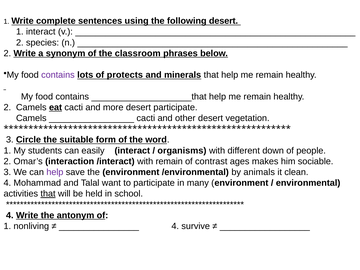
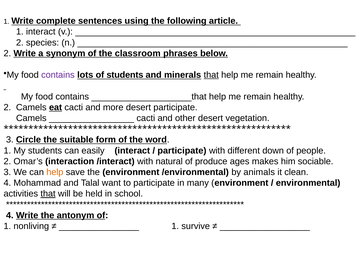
following desert: desert -> article (223, 21)
of protects: protects -> students (125, 75)
that underline: none -> present (211, 75)
organisms: organisms -> participate (182, 151)
with remain: remain -> natural (169, 161)
contrast: contrast -> produce (211, 161)
help colour: purple -> orange (55, 172)
4: 4 -> 1 (175, 226)
